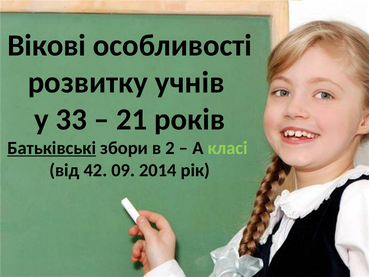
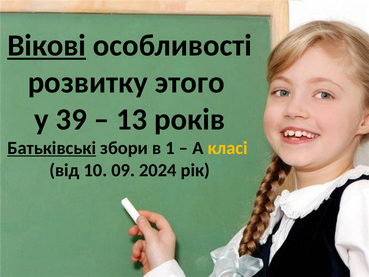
Вікові underline: none -> present (47, 45)
учнів: учнів -> этого (190, 82)
33: 33 -> 39 (71, 119)
21: 21 -> 13 (132, 119)
2: 2 -> 1 (170, 148)
класі colour: light green -> yellow (228, 148)
42: 42 -> 10 (95, 170)
2014: 2014 -> 2024 (158, 170)
